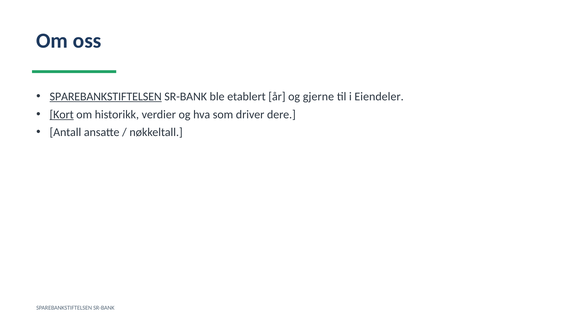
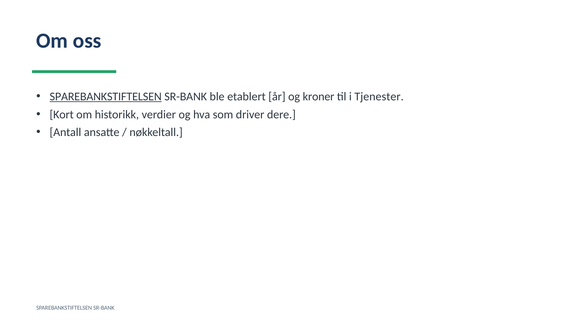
gjerne: gjerne -> kroner (319, 97)
Eiendeler: Eiendeler -> Tjenester (379, 97)
Kort underline: present -> none (62, 114)
